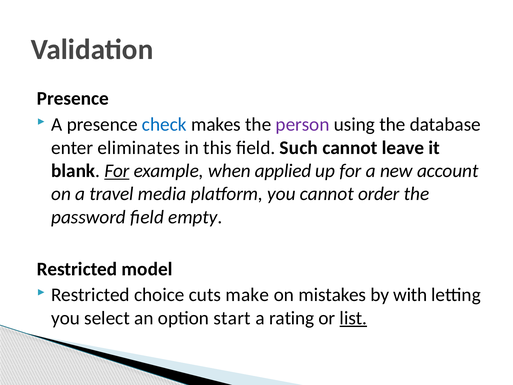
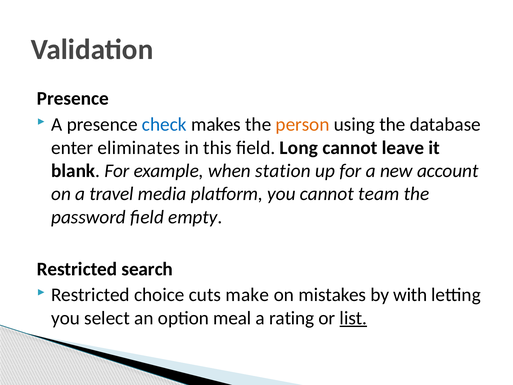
person colour: purple -> orange (303, 124)
Such: Such -> Long (299, 148)
For underline: present -> none (117, 171)
applied: applied -> station (283, 171)
order: order -> team (379, 194)
model: model -> search (147, 269)
start: start -> meal (232, 318)
